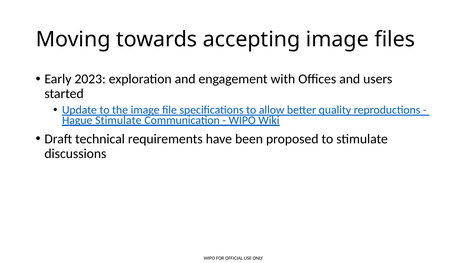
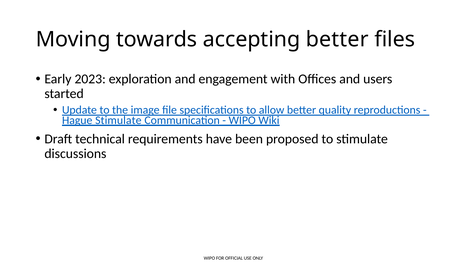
accepting image: image -> better (337, 39)
